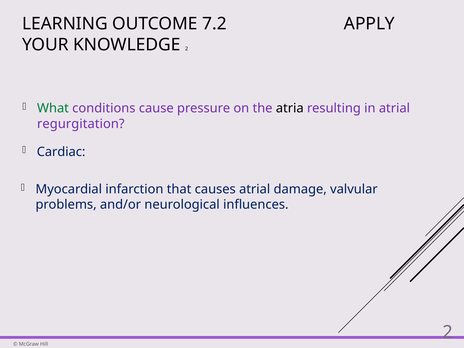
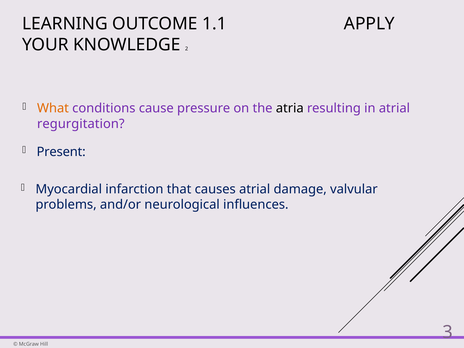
7.2: 7.2 -> 1.1 (214, 24)
What colour: green -> orange (53, 108)
Cardiac: Cardiac -> Present (61, 152)
2: 2 -> 3 (448, 332)
